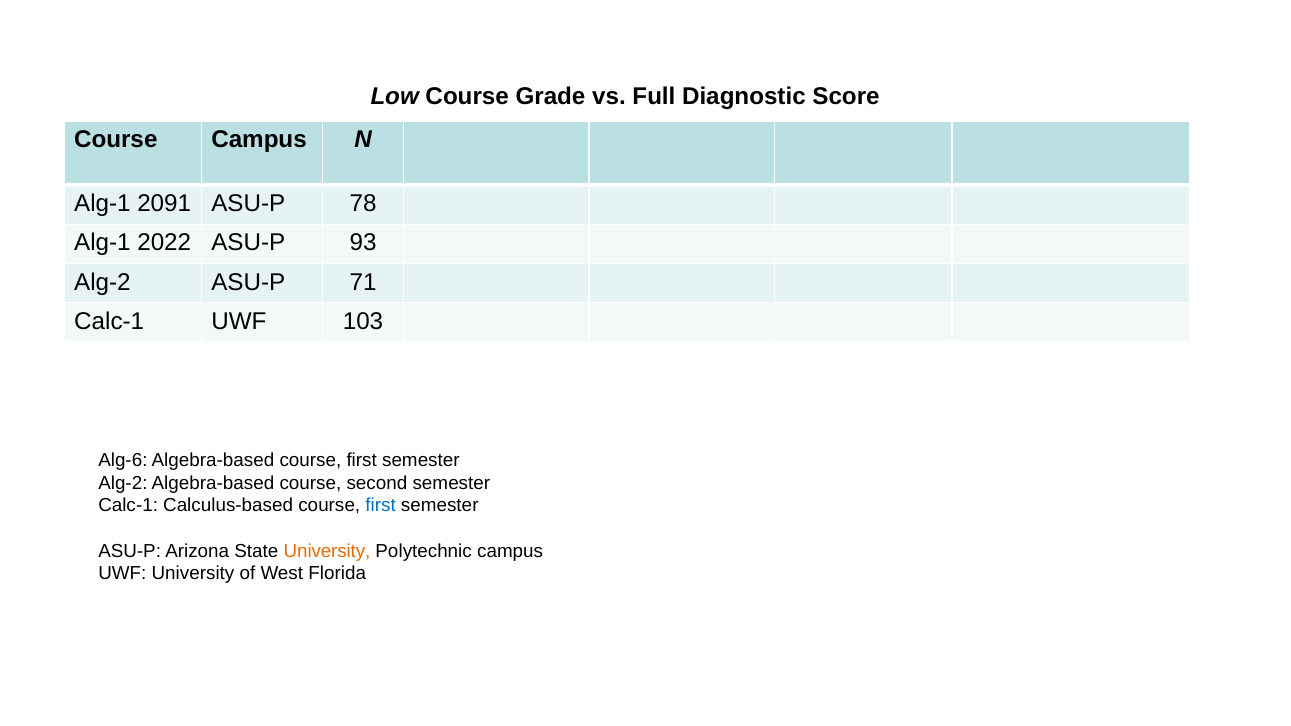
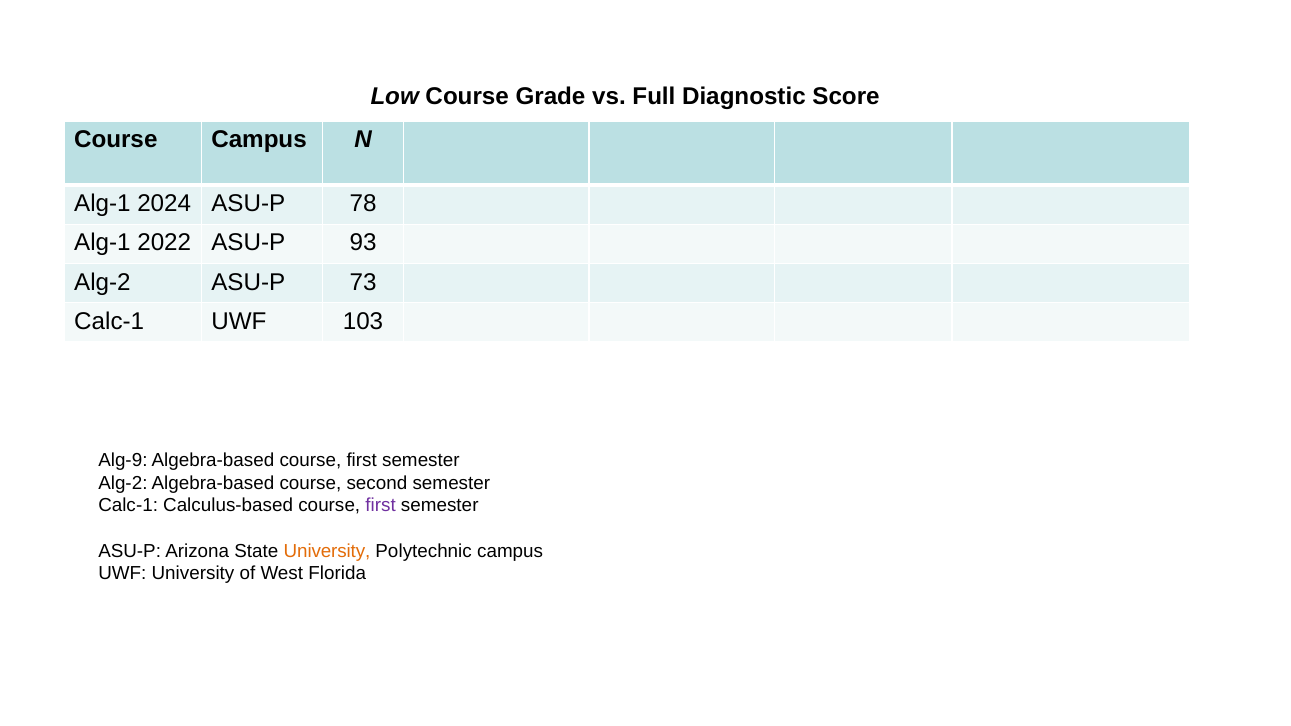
2091: 2091 -> 2024 (164, 204)
71: 71 -> 73 (363, 282)
Alg-6: Alg-6 -> Alg-9 (123, 461)
first colour: blue -> purple (381, 506)
